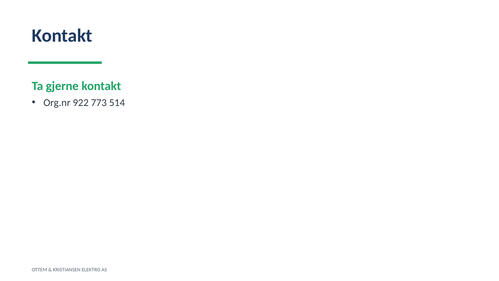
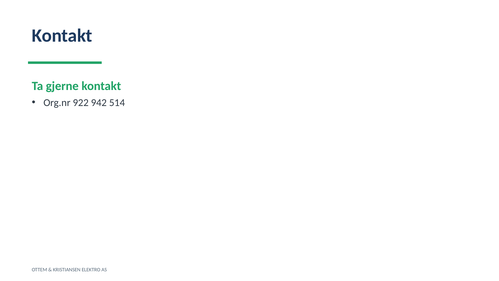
773: 773 -> 942 (99, 103)
